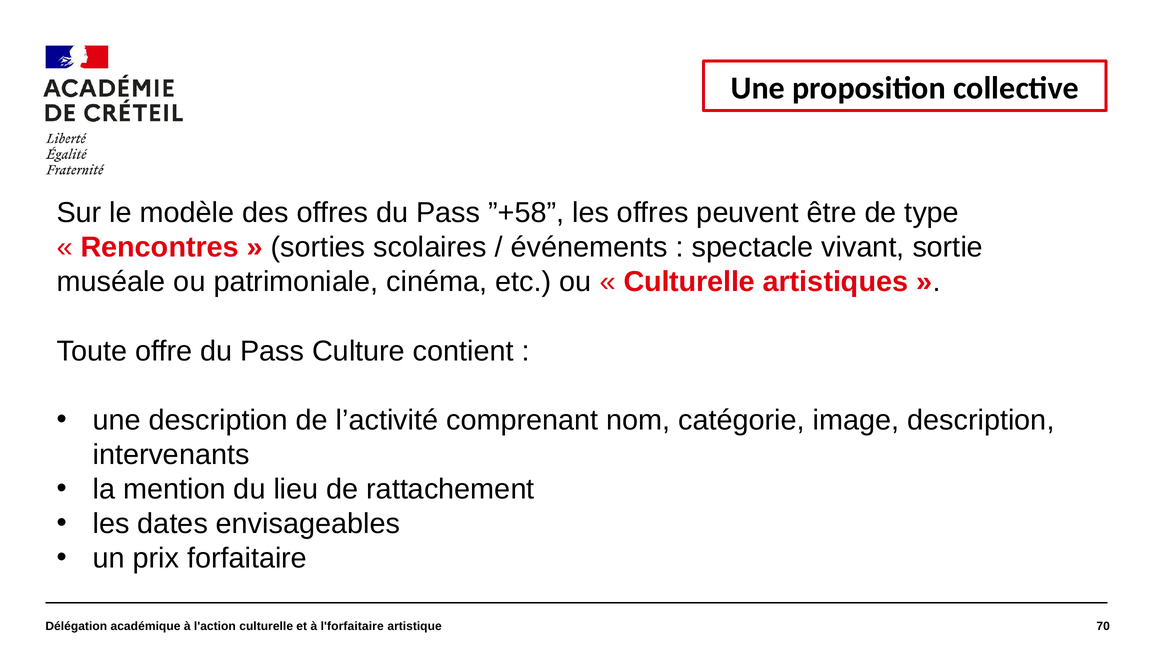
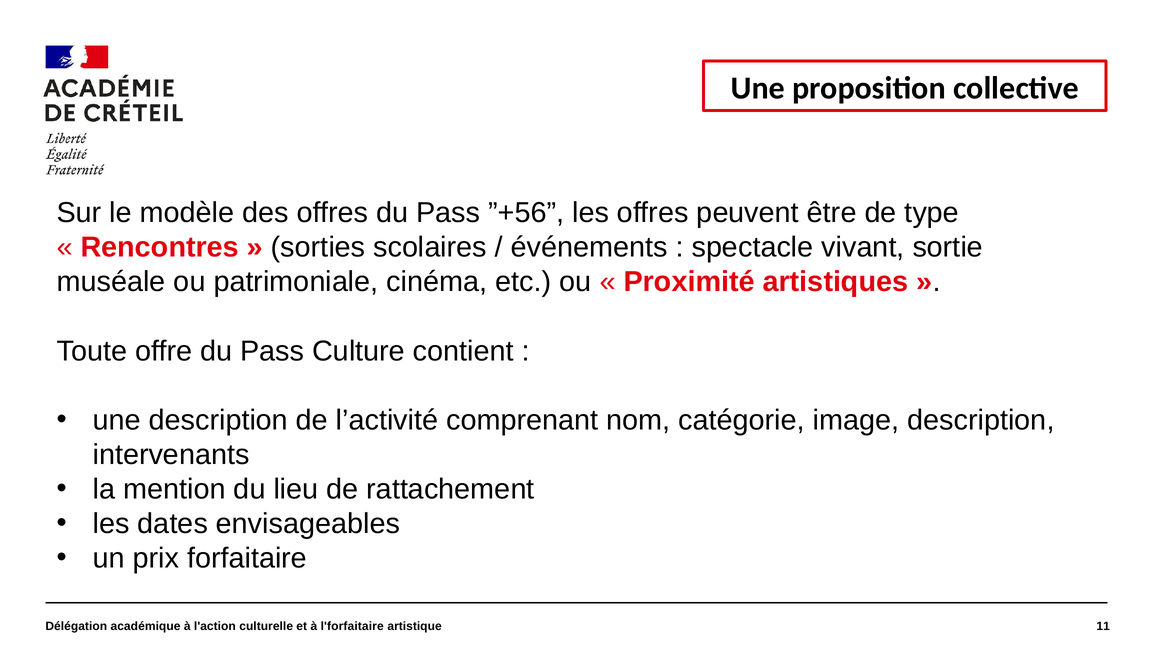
”+58: ”+58 -> ”+56 (526, 213)
Culturelle: Culturelle -> Proximité (689, 282)
70: 70 -> 11 (1103, 627)
